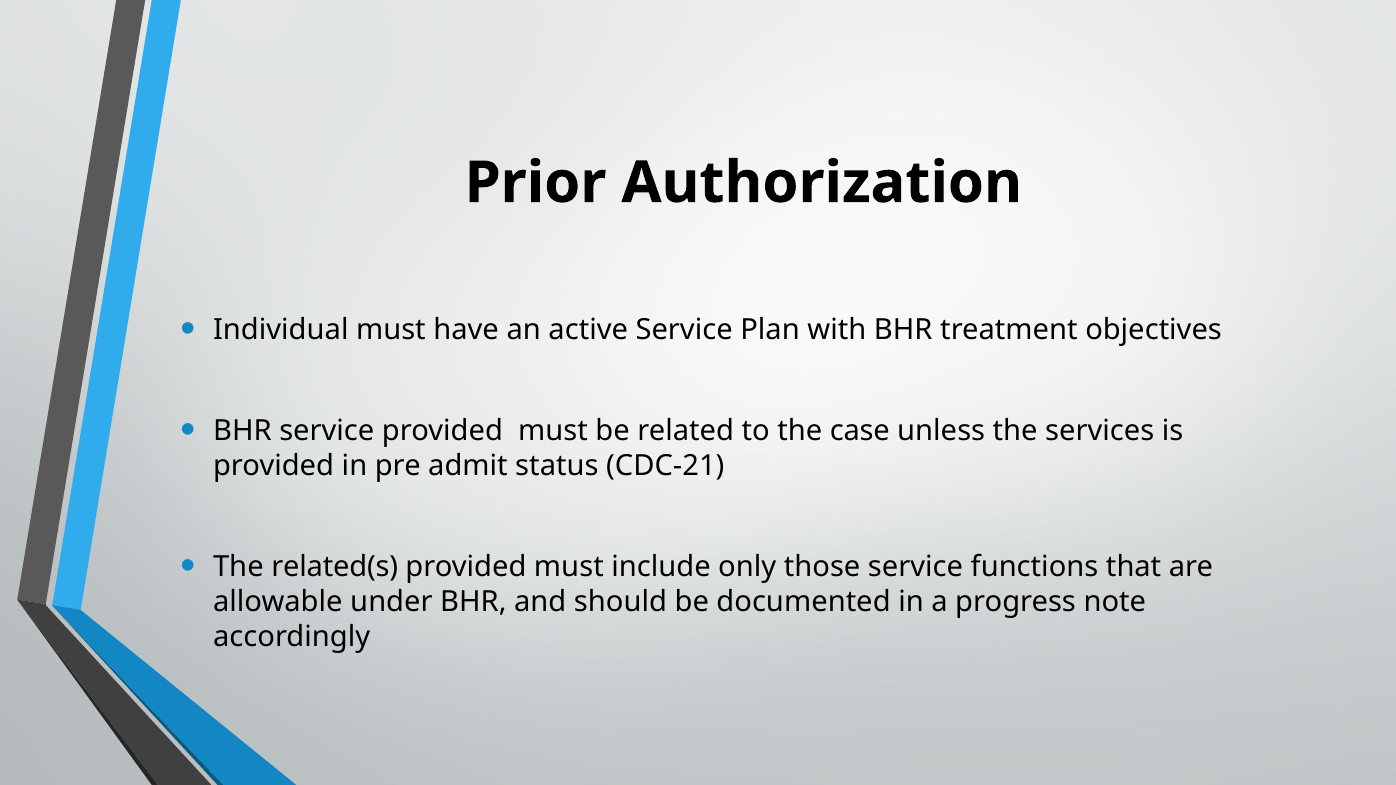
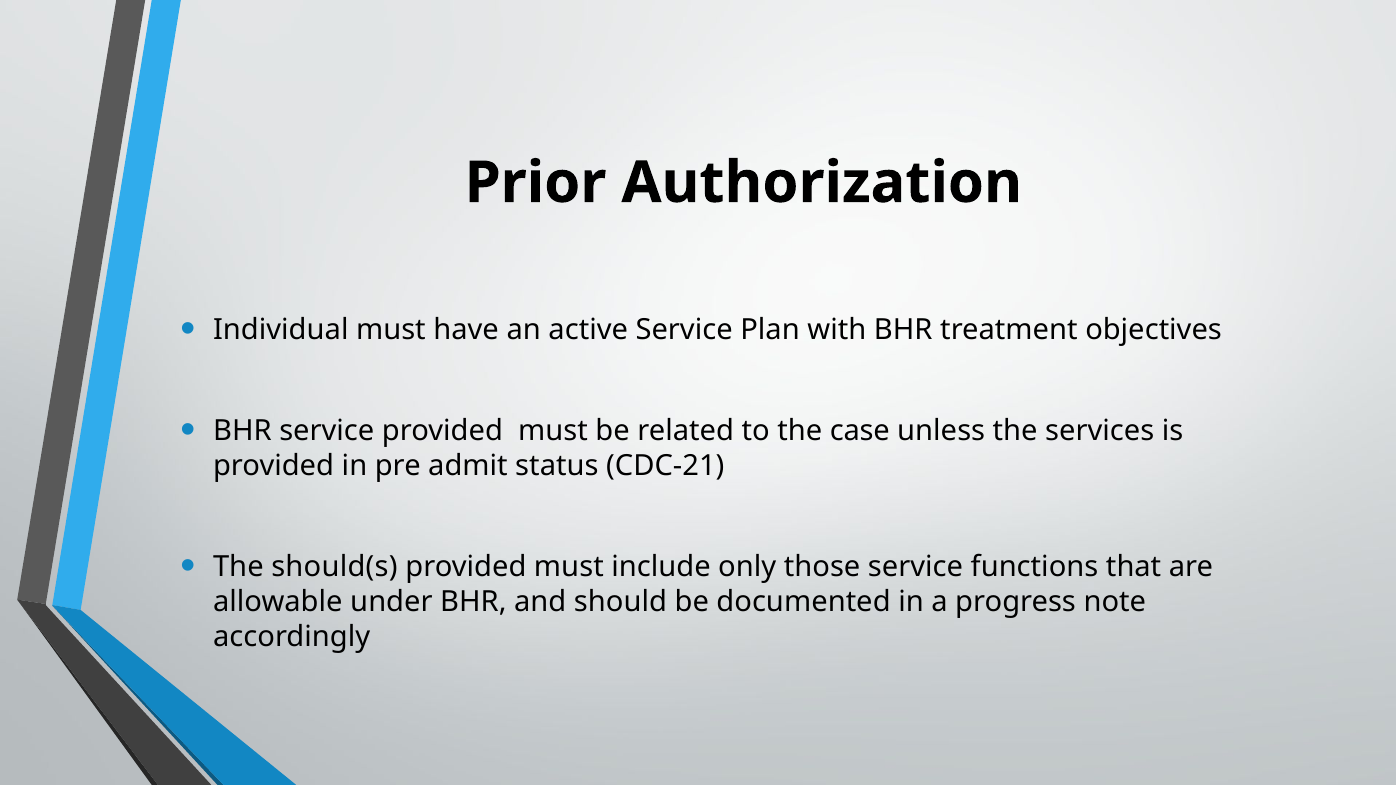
related(s: related(s -> should(s (334, 567)
